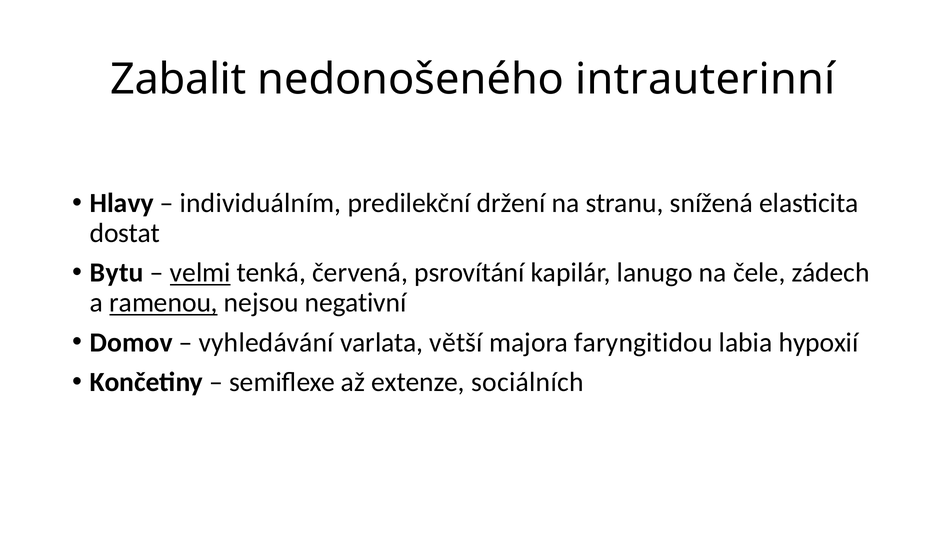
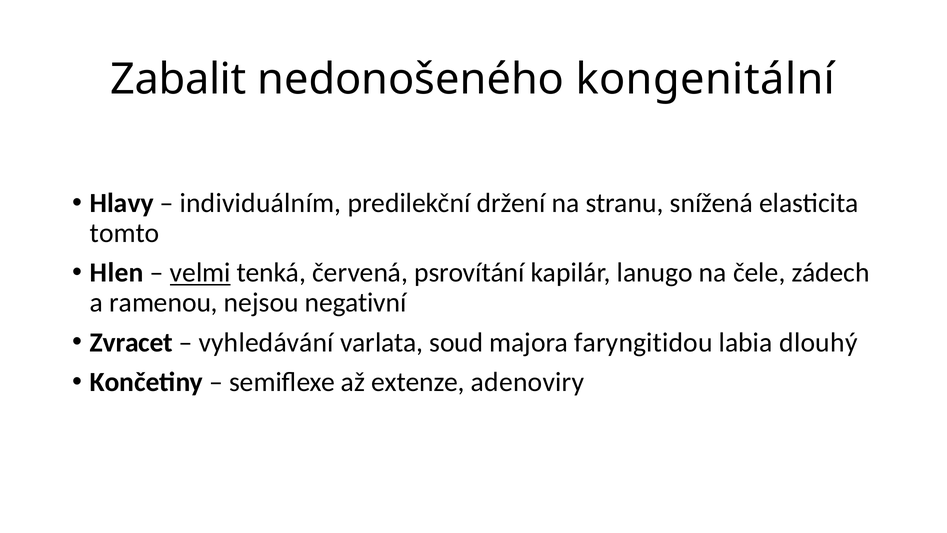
intrauterinní: intrauterinní -> kongenitální (705, 80)
dostat: dostat -> tomto (125, 233)
Bytu: Bytu -> Hlen (117, 273)
ramenou underline: present -> none (164, 303)
Domov: Domov -> Zvracet (131, 342)
větší: větší -> soud (456, 342)
hypoxií: hypoxií -> dlouhý (818, 342)
sociálních: sociálních -> adenoviry (527, 382)
